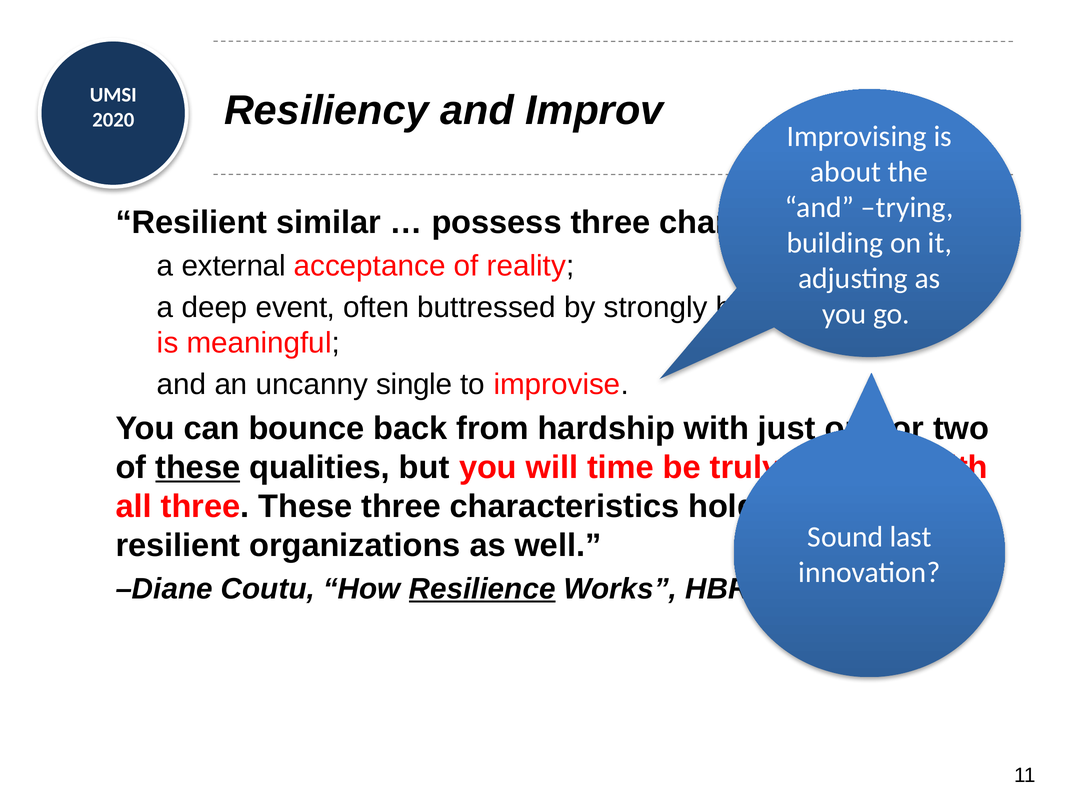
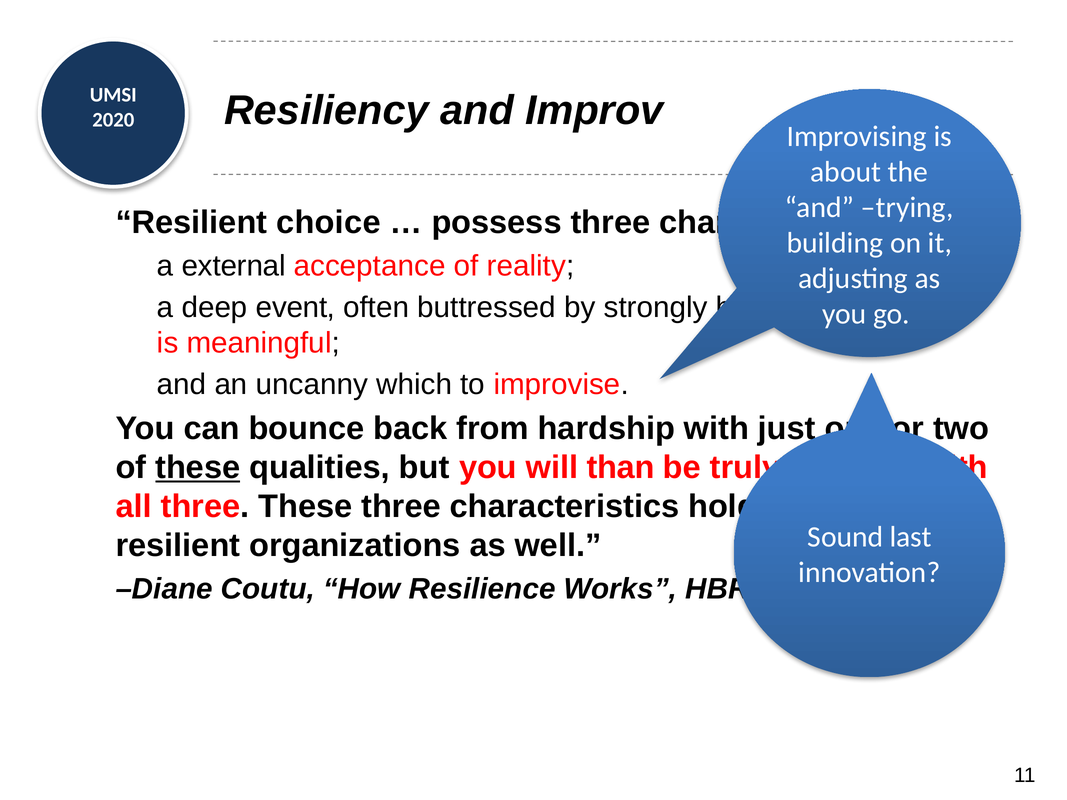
similar: similar -> choice (328, 223)
single: single -> which (414, 384)
time: time -> than (621, 468)
Resilience underline: present -> none (482, 589)
